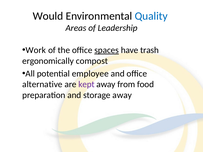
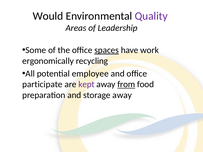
Quality colour: blue -> purple (151, 16)
Work: Work -> Some (36, 50)
trash: trash -> work (150, 50)
compost: compost -> recycling (92, 61)
alternative: alternative -> participate (42, 84)
from underline: none -> present (126, 84)
